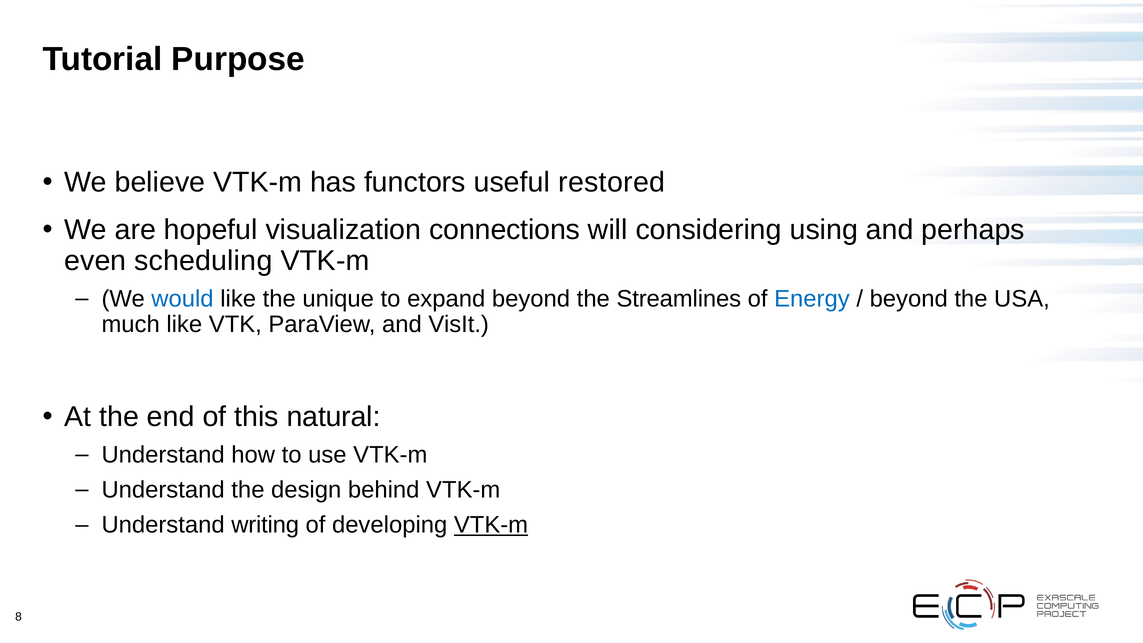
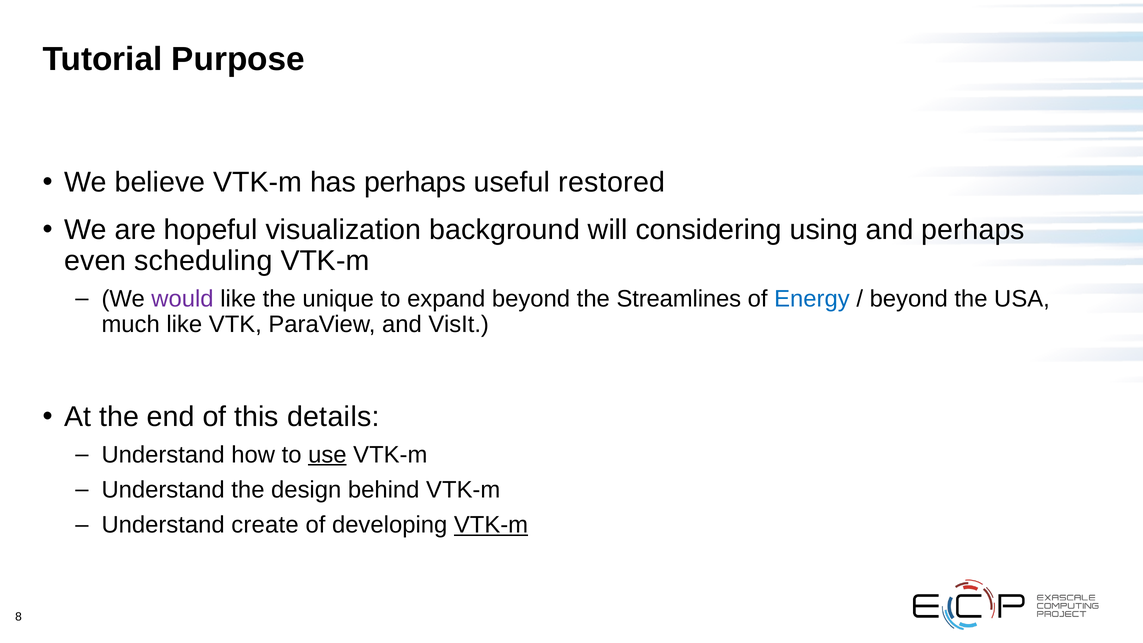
has functors: functors -> perhaps (415, 182)
connections: connections -> background (505, 230)
would colour: blue -> purple (182, 299)
natural: natural -> details (333, 417)
use underline: none -> present (327, 455)
writing: writing -> create (265, 525)
